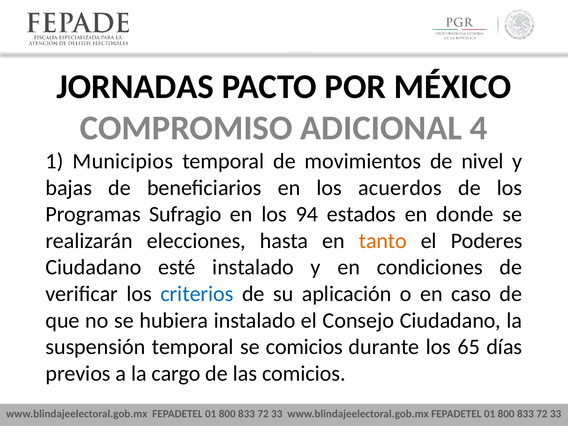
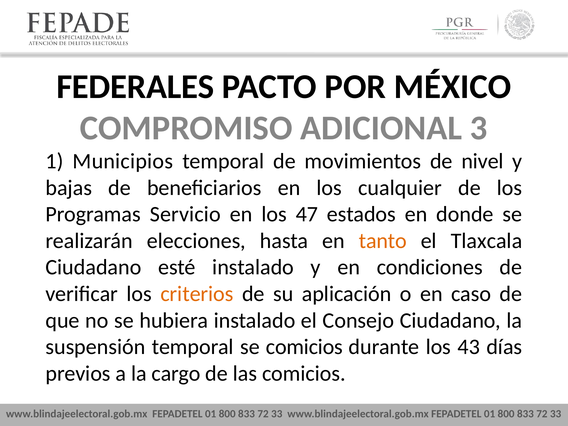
JORNADAS: JORNADAS -> FEDERALES (135, 87)
4: 4 -> 3 (479, 128)
acuerdos: acuerdos -> cualquier (400, 188)
Sufragio: Sufragio -> Servicio (185, 214)
94: 94 -> 47 (307, 214)
Poderes: Poderes -> Tlaxcala (487, 241)
criterios colour: blue -> orange (197, 294)
65: 65 -> 43 (469, 347)
